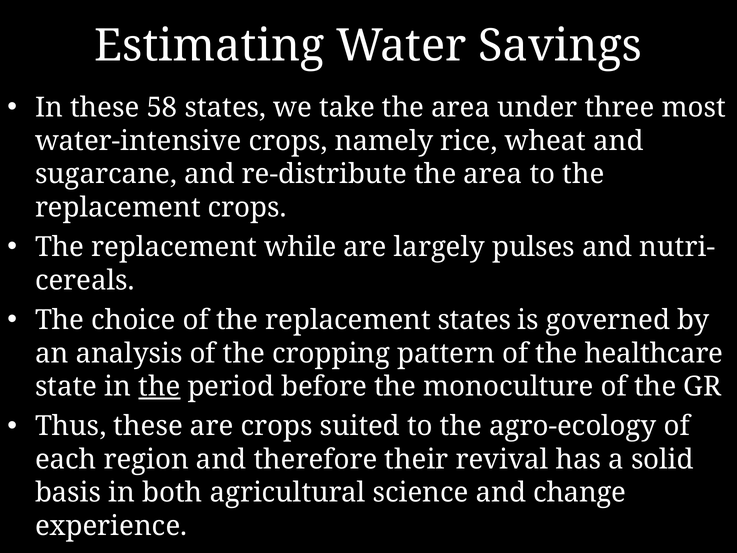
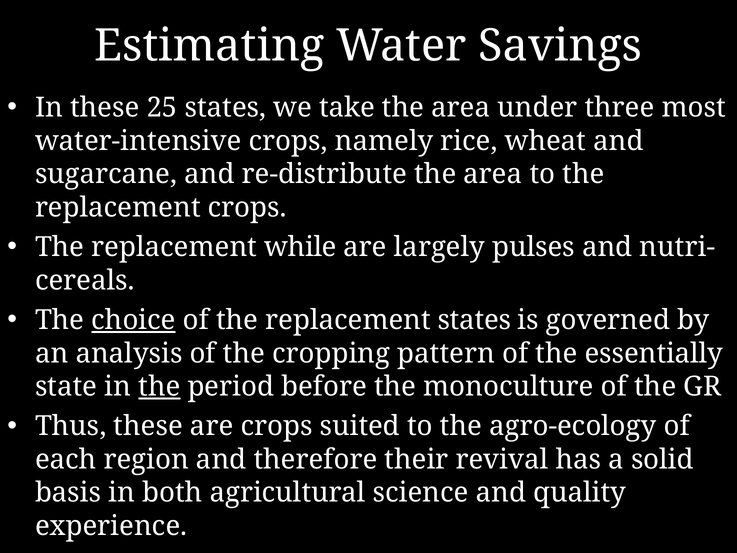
58: 58 -> 25 (162, 108)
choice underline: none -> present (134, 320)
healthcare: healthcare -> essentially (654, 353)
change: change -> quality (580, 493)
